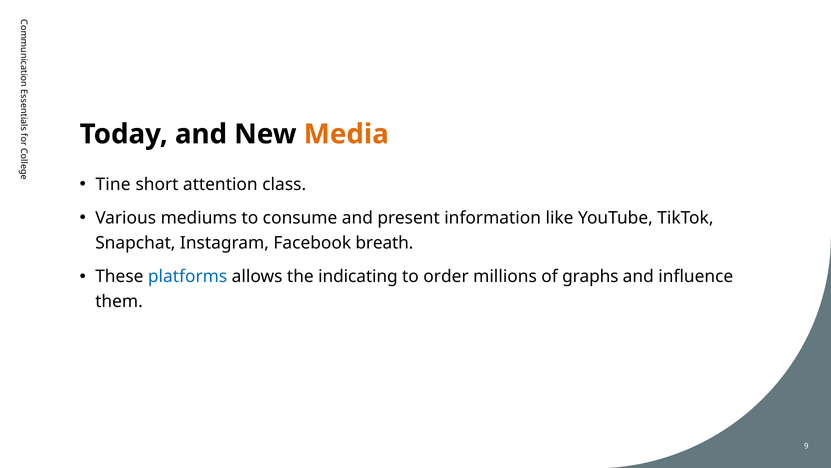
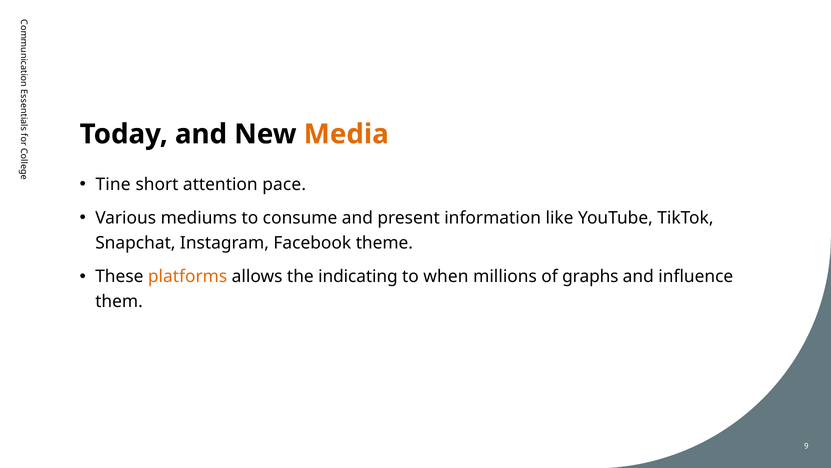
class: class -> pace (284, 184)
breath: breath -> theme (384, 243)
platforms colour: blue -> orange (188, 276)
order: order -> when (446, 276)
